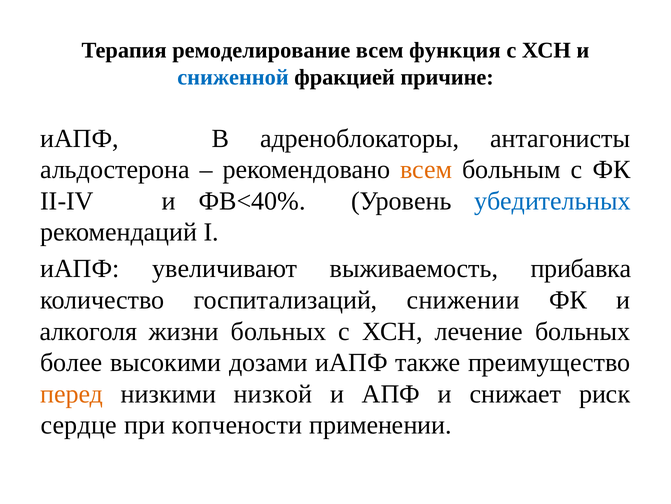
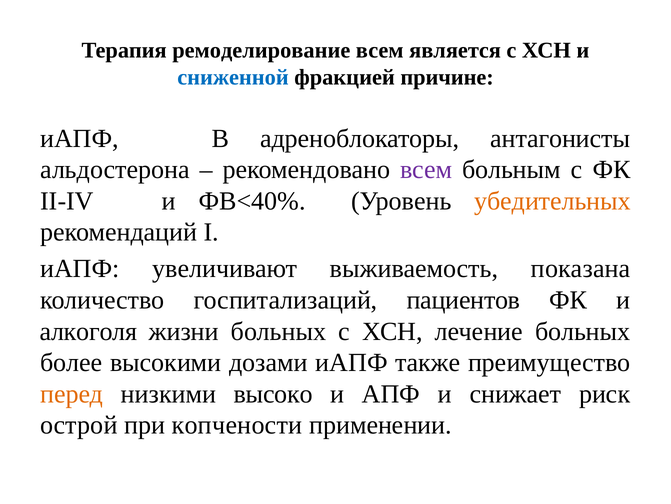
функция: функция -> является (455, 50)
всем colour: orange -> purple (426, 169)
убедительных colour: blue -> orange (552, 201)
прибавка: прибавка -> показана (581, 268)
снижении: снижении -> пациентов (463, 300)
низкой: низкой -> высоко (273, 393)
сердце: сердце -> острой (79, 425)
